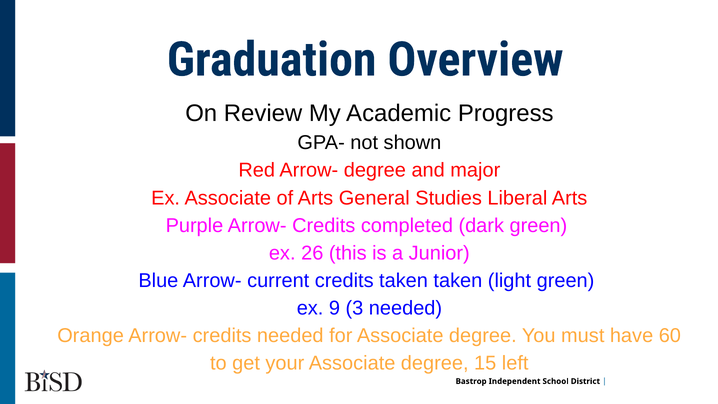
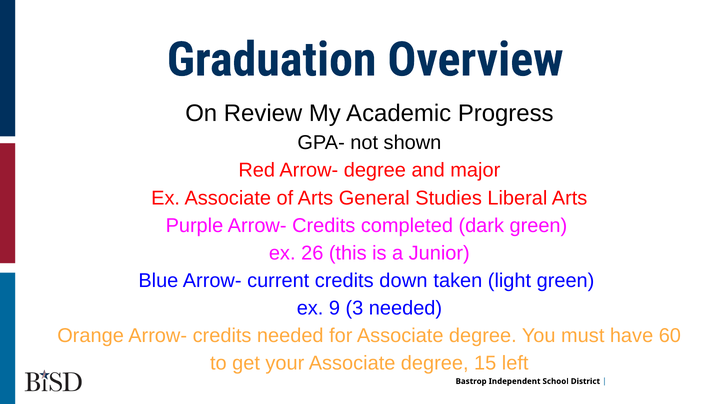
credits taken: taken -> down (403, 280)
